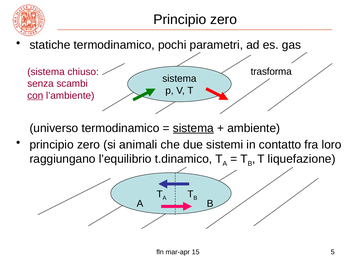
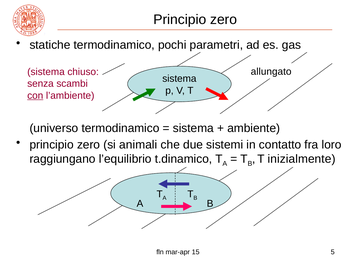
trasforma: trasforma -> allungato (271, 72)
sistema underline: present -> none (193, 128)
liquefazione: liquefazione -> inizialmente (302, 159)
